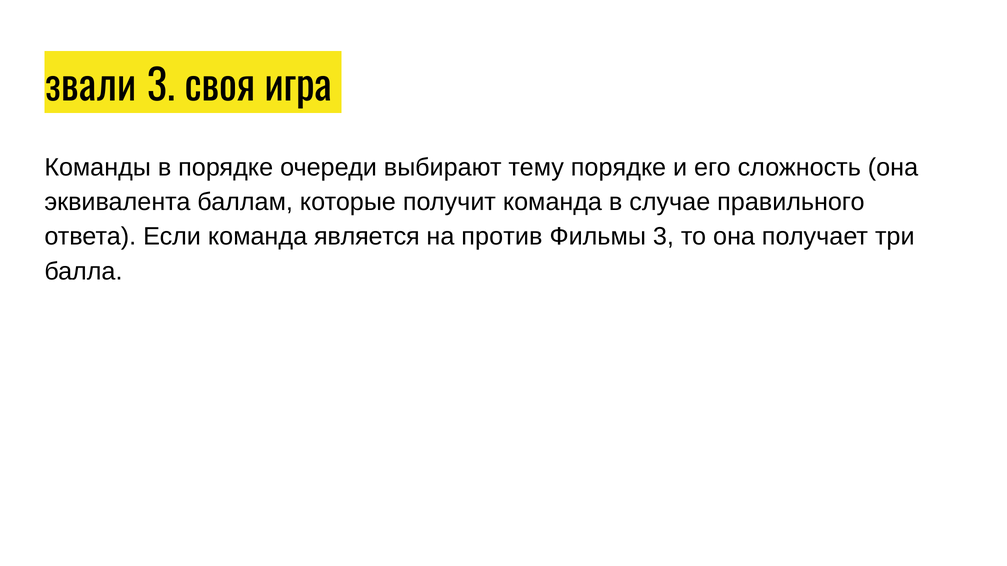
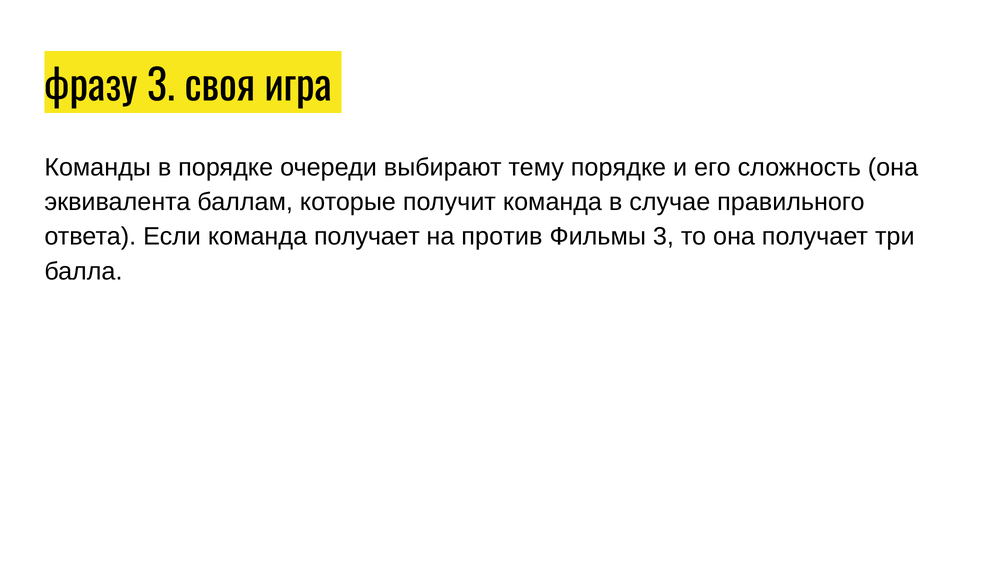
звали: звали -> фразу (91, 87)
команда является: является -> получает (367, 237)
